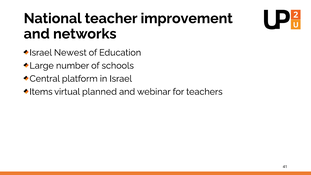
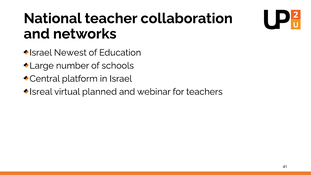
improvement: improvement -> collaboration (187, 18)
Items: Items -> Isreal (41, 92)
